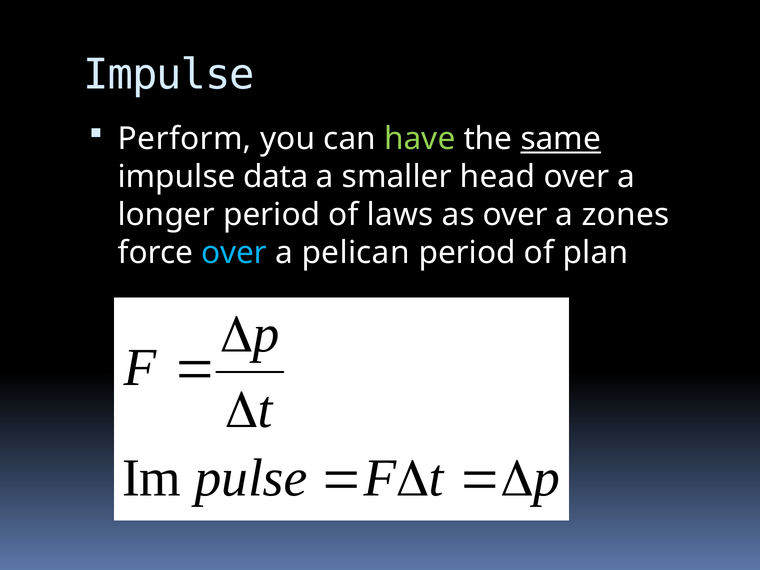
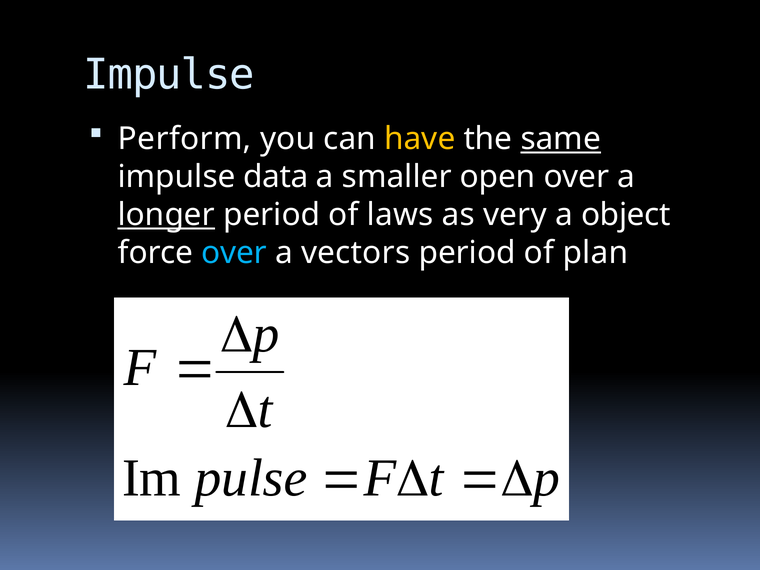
have colour: light green -> yellow (420, 139)
head: head -> open (498, 177)
longer underline: none -> present (166, 215)
as over: over -> very (515, 215)
zones: zones -> object (626, 215)
pelican: pelican -> vectors (356, 253)
